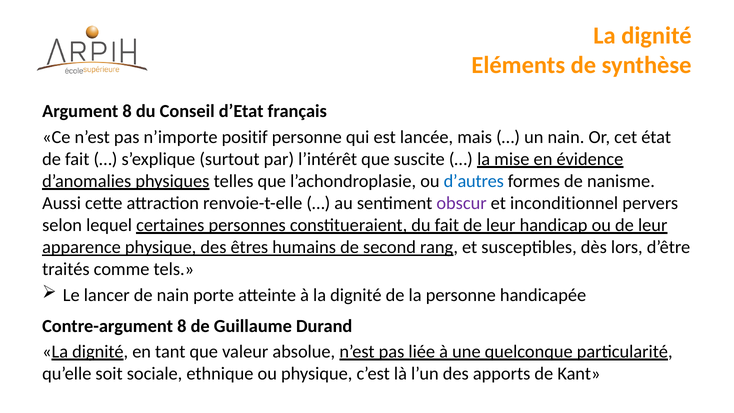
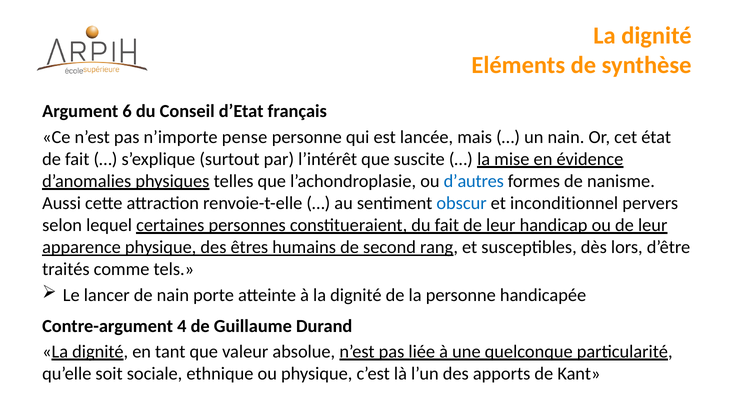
Argument 8: 8 -> 6 (127, 111)
positif: positif -> pense (245, 137)
obscur colour: purple -> blue (462, 203)
Contre-argument 8: 8 -> 4 (182, 326)
